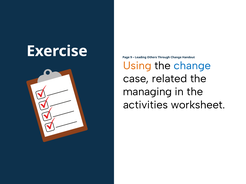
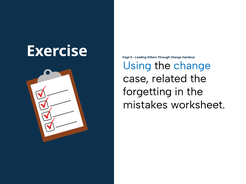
Using colour: orange -> blue (137, 66)
managing: managing -> forgetting (147, 92)
activities: activities -> mistakes (145, 105)
